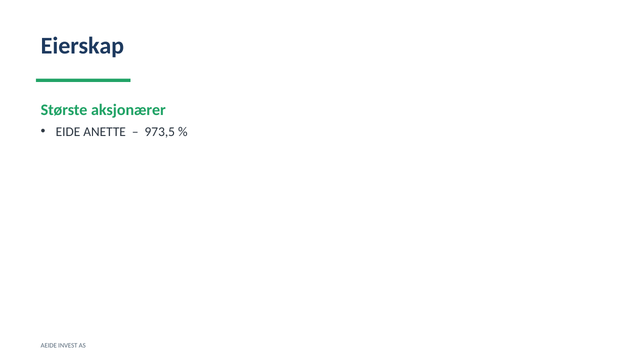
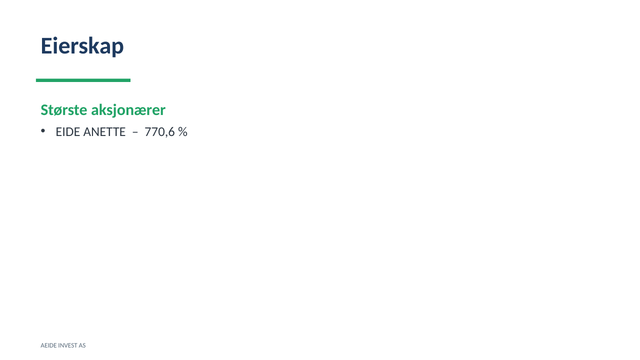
973,5: 973,5 -> 770,6 (160, 132)
